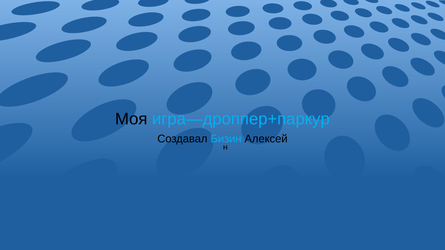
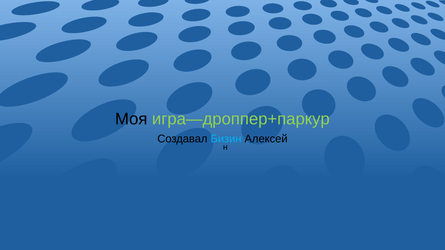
игра—дроппер+паркур colour: light blue -> light green (241, 119)
